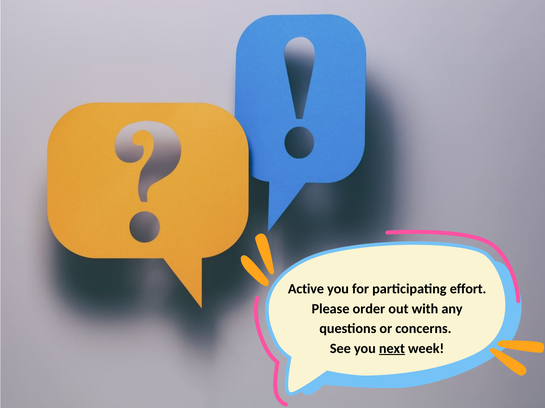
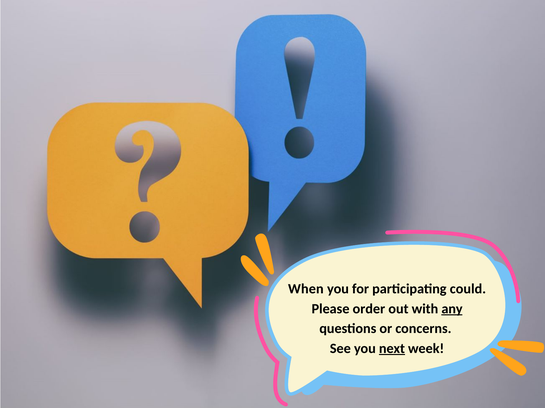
Active: Active -> When (306, 289)
effort: effort -> could (468, 289)
any underline: none -> present (452, 309)
